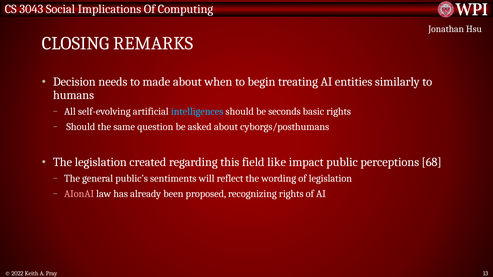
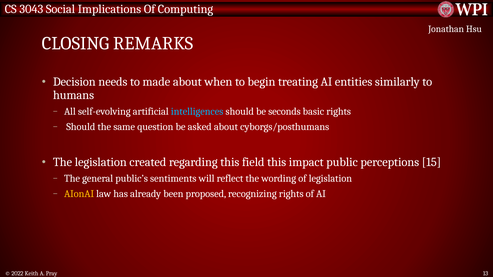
field like: like -> this (277, 162)
68: 68 -> 15 (431, 162)
AIonAI colour: pink -> yellow (79, 194)
